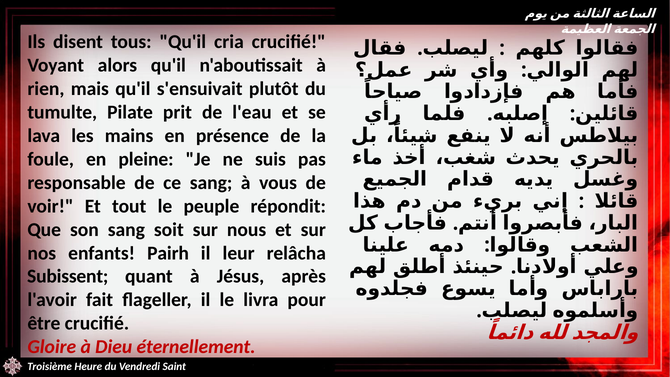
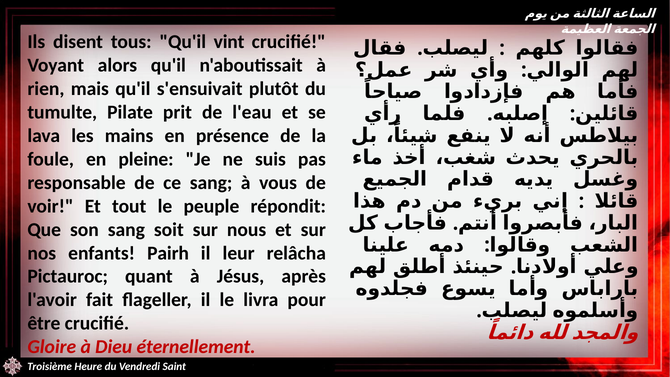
cria: cria -> vint (229, 42)
Subissent: Subissent -> Pictauroc (68, 276)
